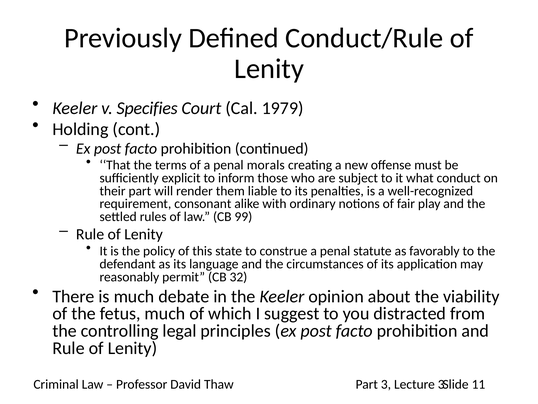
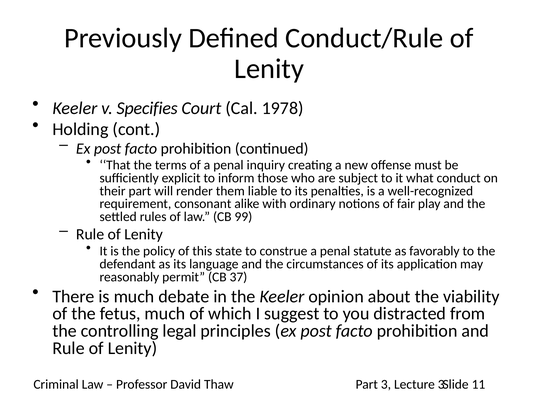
1979: 1979 -> 1978 (283, 108)
morals: morals -> inquiry (266, 165)
32: 32 -> 37 (238, 277)
